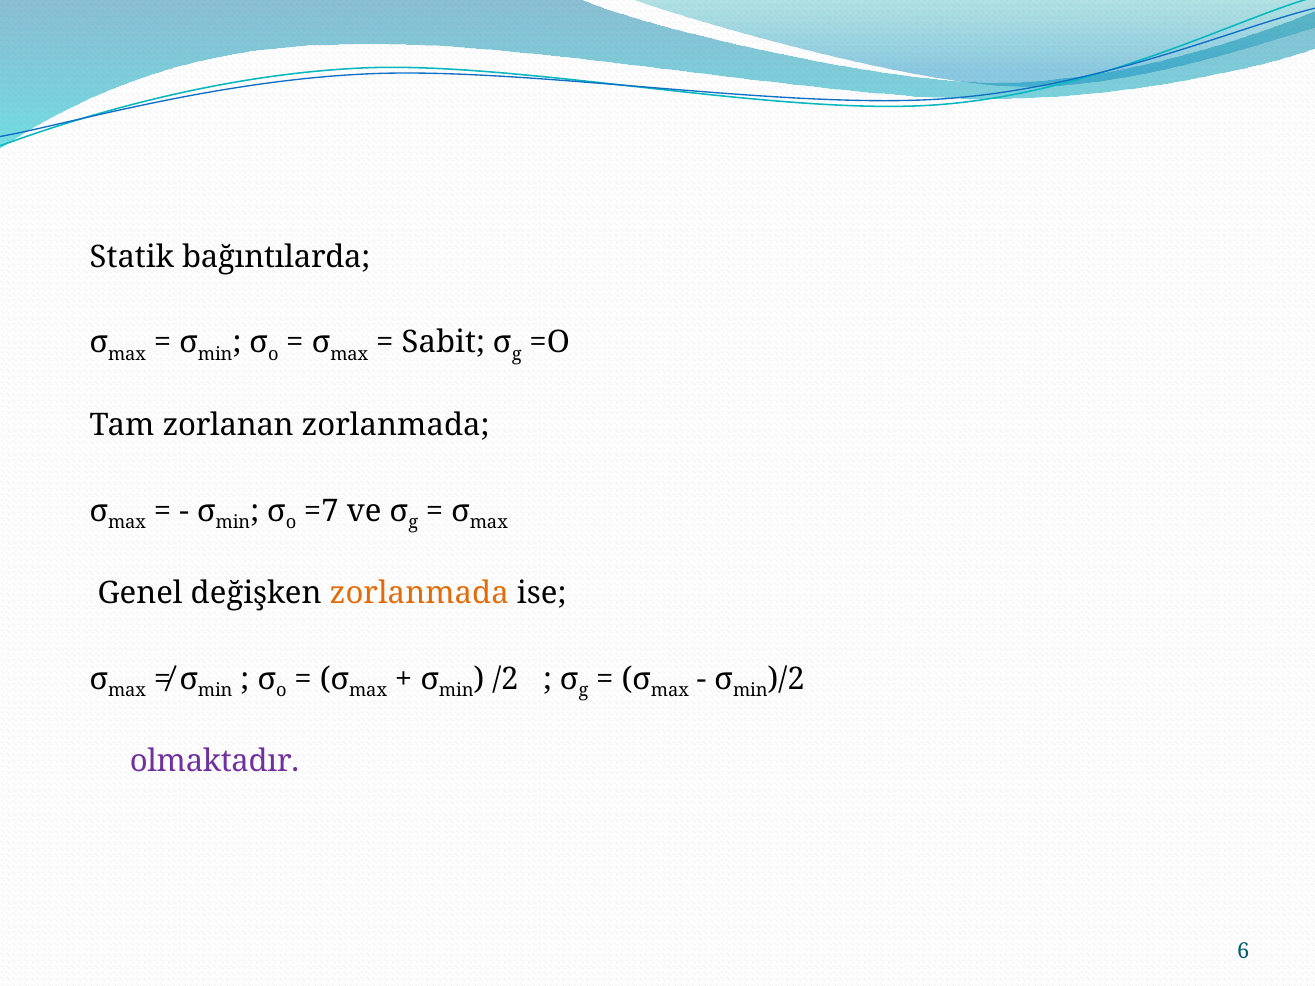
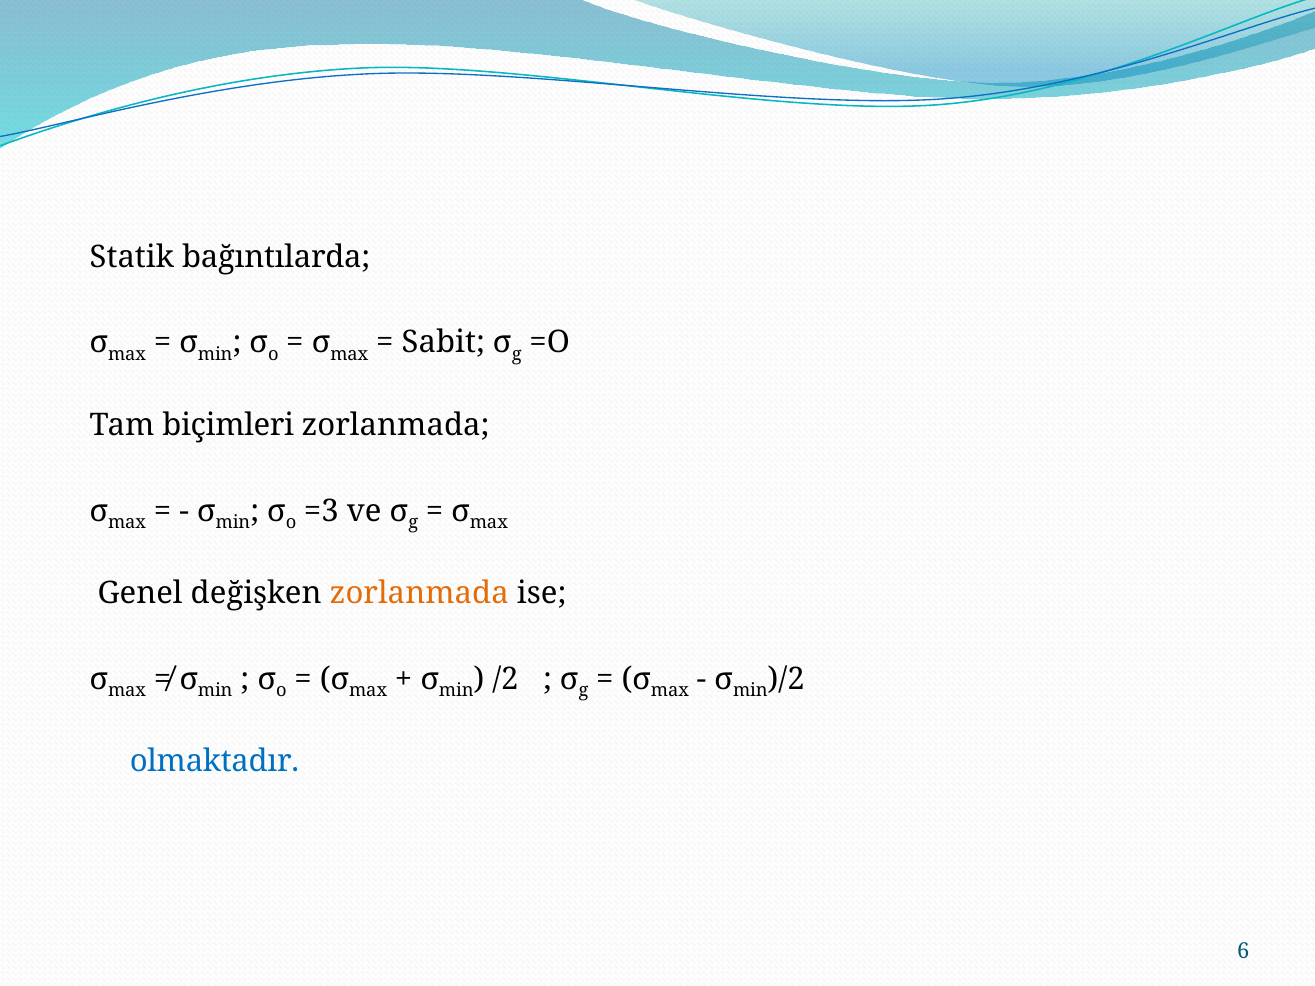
zorlanan: zorlanan -> biçimleri (228, 425)
=7: =7 -> =3 (321, 511)
olmaktadır colour: purple -> blue (214, 762)
